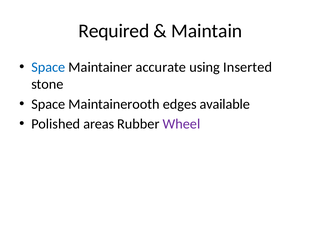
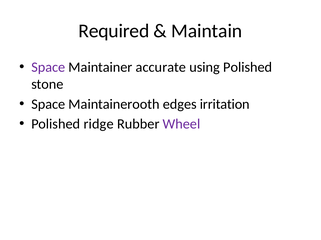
Space colour: blue -> purple (48, 67)
using Inserted: Inserted -> Polished (248, 67)
available: available -> irritation (225, 104)
areas: areas -> ridge (99, 124)
